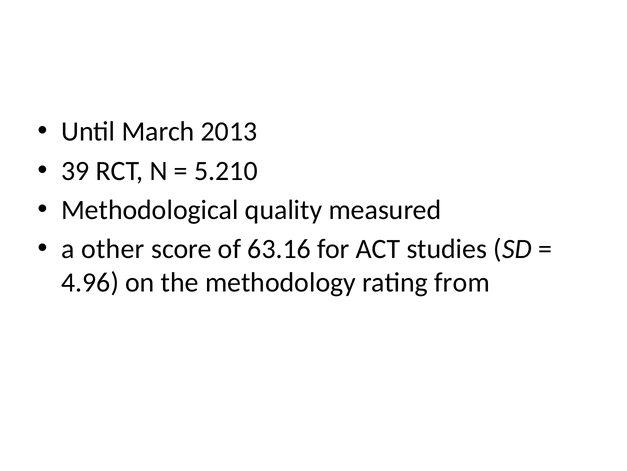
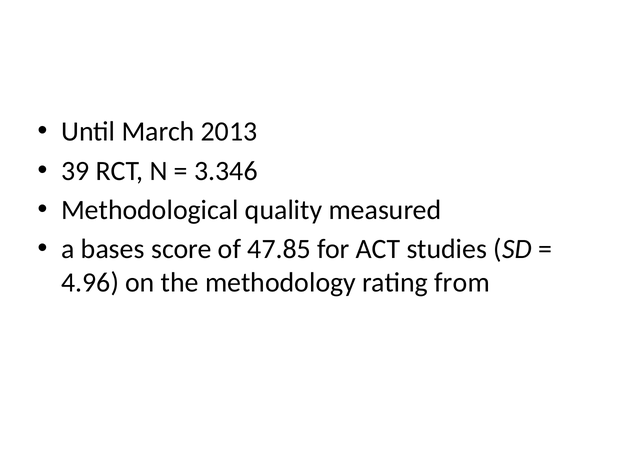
5.210: 5.210 -> 3.346 (226, 171)
other: other -> bases (113, 249)
63.16: 63.16 -> 47.85 (279, 249)
